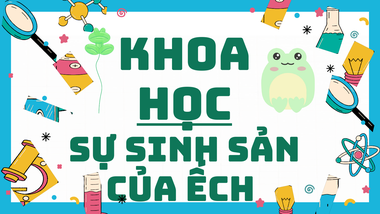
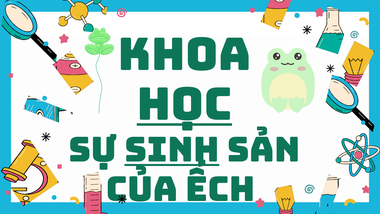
SINH underline: none -> present (172, 150)
